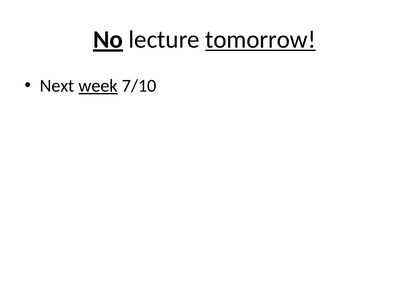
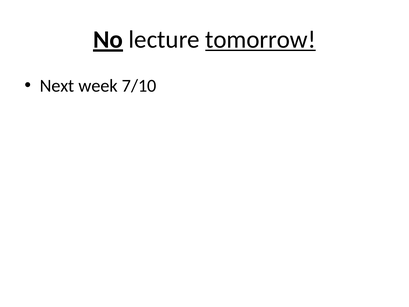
week underline: present -> none (98, 86)
